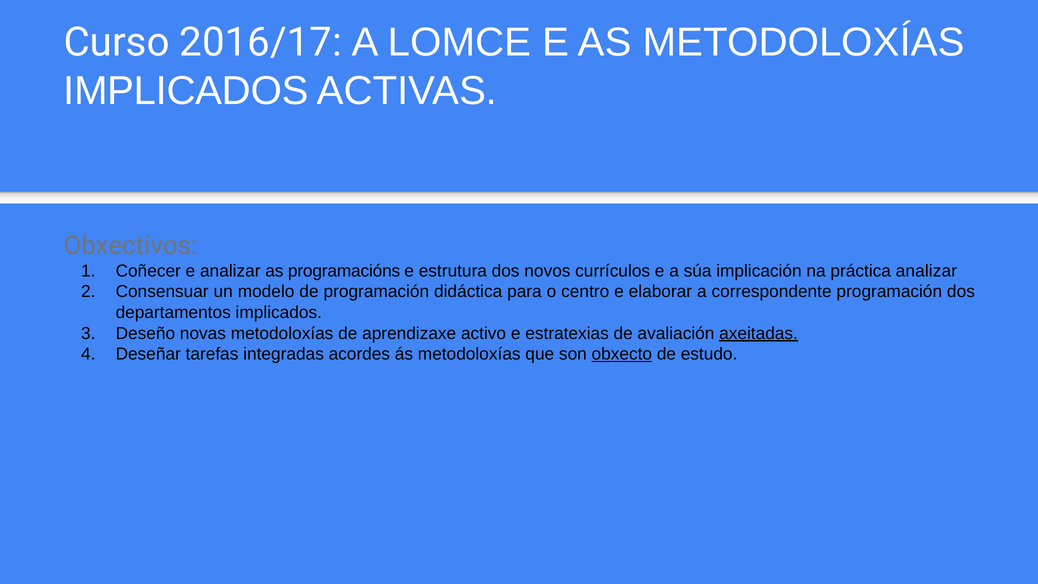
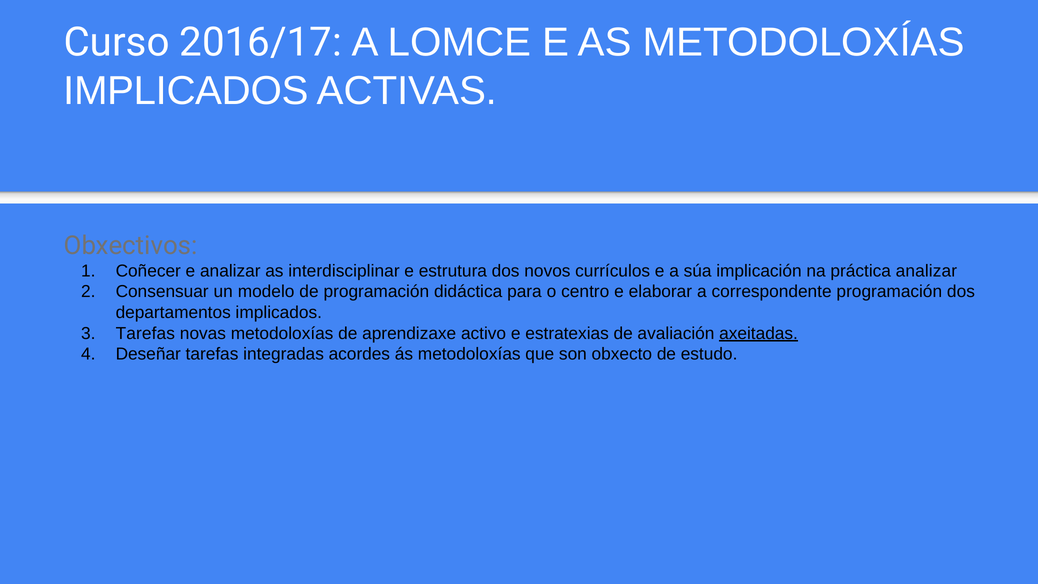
programacións: programacións -> interdisciplinar (344, 271)
Deseño: Deseño -> Tarefas (145, 333)
obxecto underline: present -> none (622, 354)
